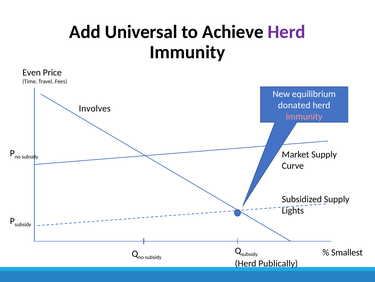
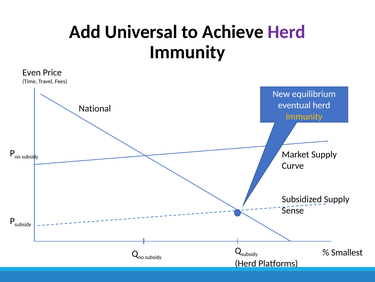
donated: donated -> eventual (294, 105)
Involves: Involves -> National (95, 108)
immunity colour: pink -> yellow (304, 116)
Lights: Lights -> Sense (293, 210)
Publically: Publically -> Platforms (278, 263)
